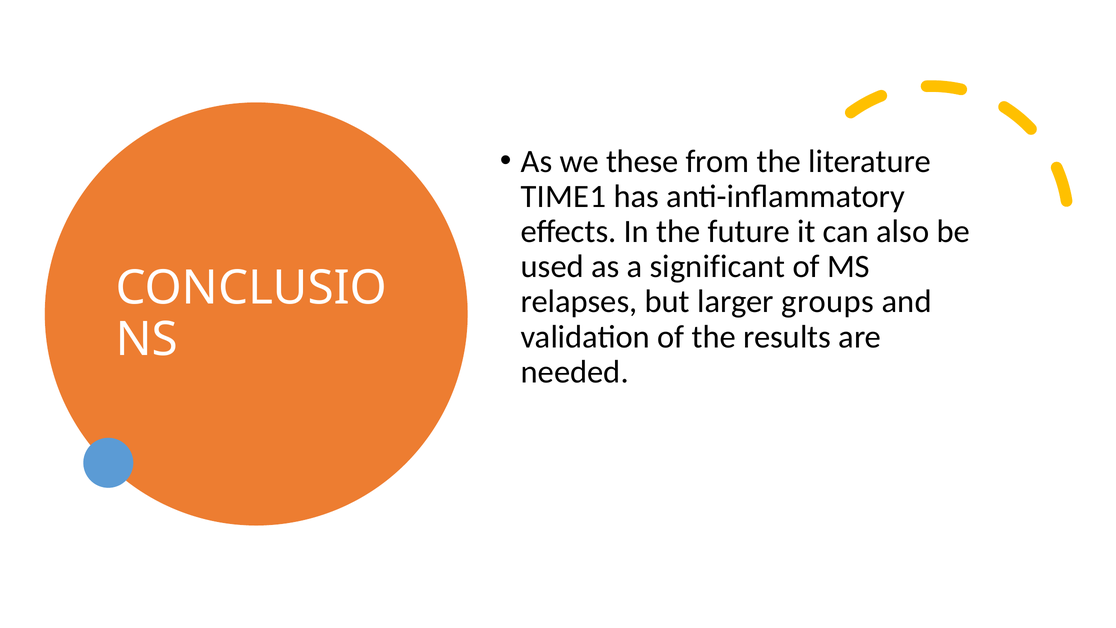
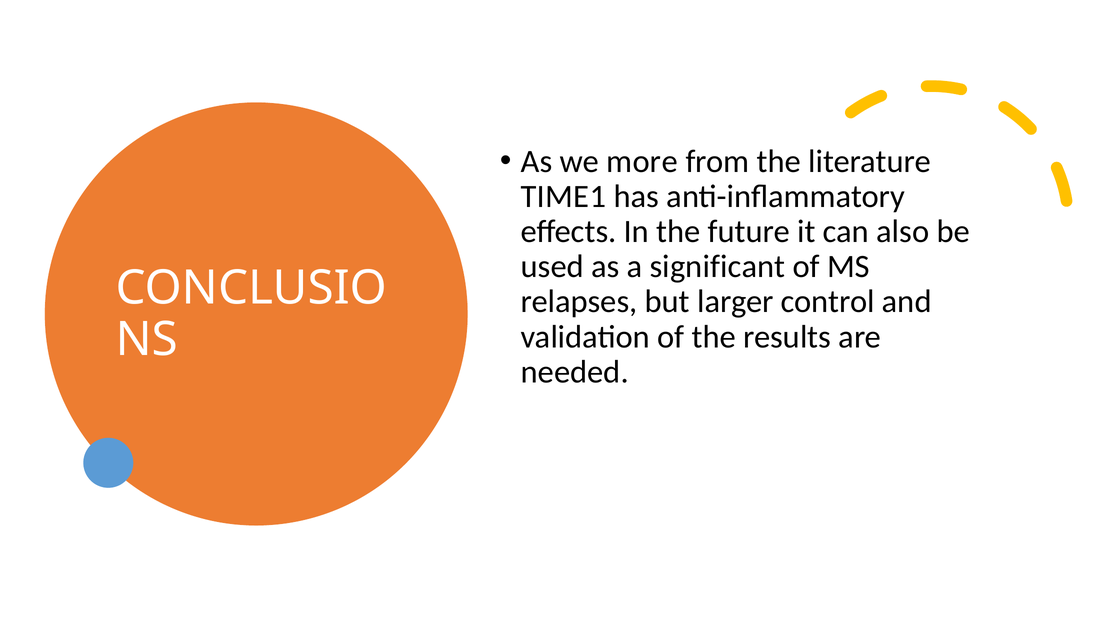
these: these -> more (642, 161)
groups: groups -> control (828, 302)
